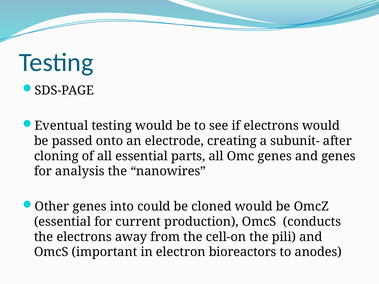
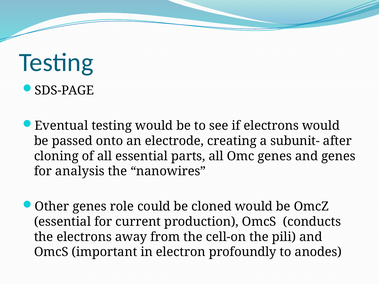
into: into -> role (122, 207)
bioreactors: bioreactors -> profoundly (243, 252)
